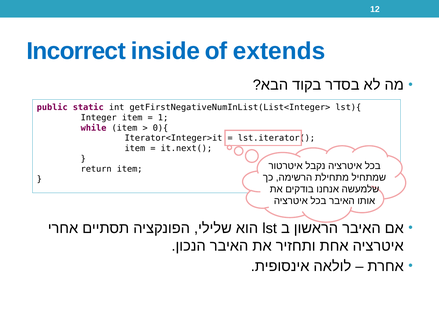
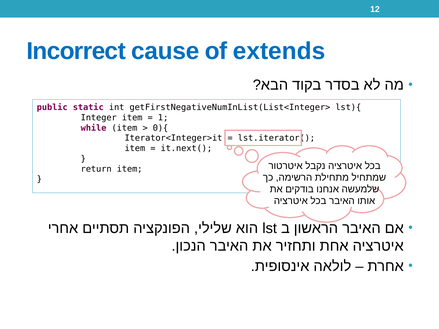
inside: inside -> cause (165, 51)
